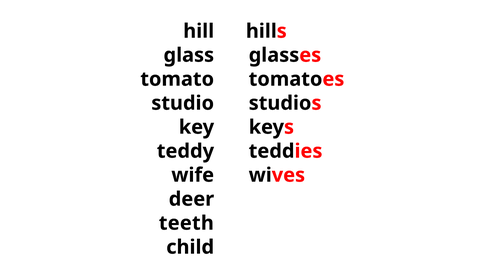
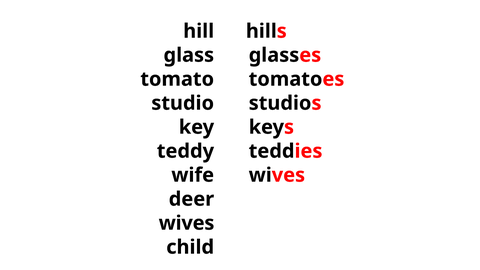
teeth: teeth -> wives (187, 223)
